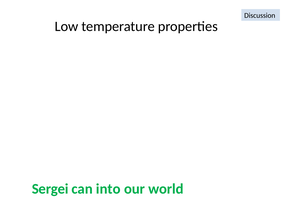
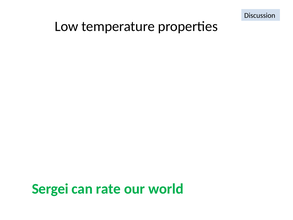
into: into -> rate (108, 189)
